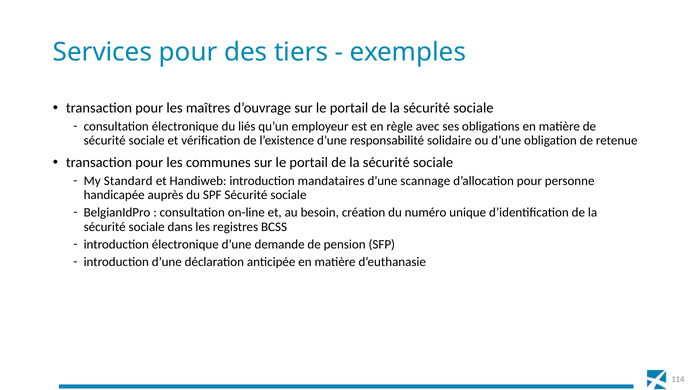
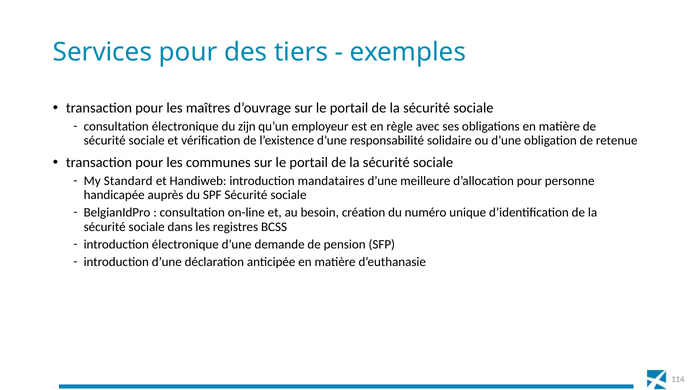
liés: liés -> zijn (247, 127)
scannage: scannage -> meilleure (425, 181)
